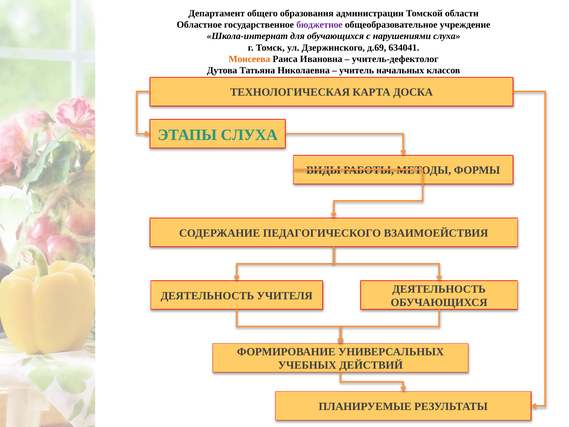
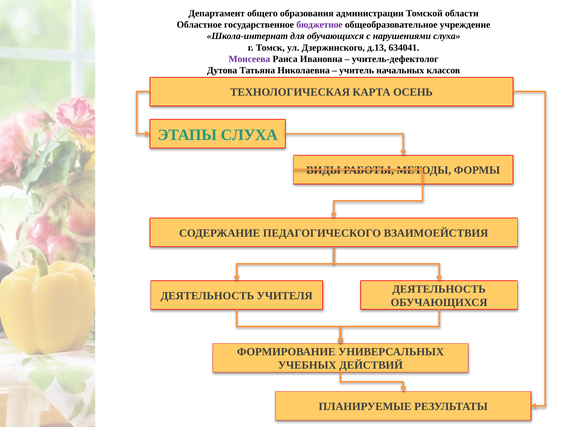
д.69: д.69 -> д.13 (377, 48)
Моисеева colour: orange -> purple (249, 59)
ДОСКА: ДОСКА -> ОСЕНЬ (413, 92)
